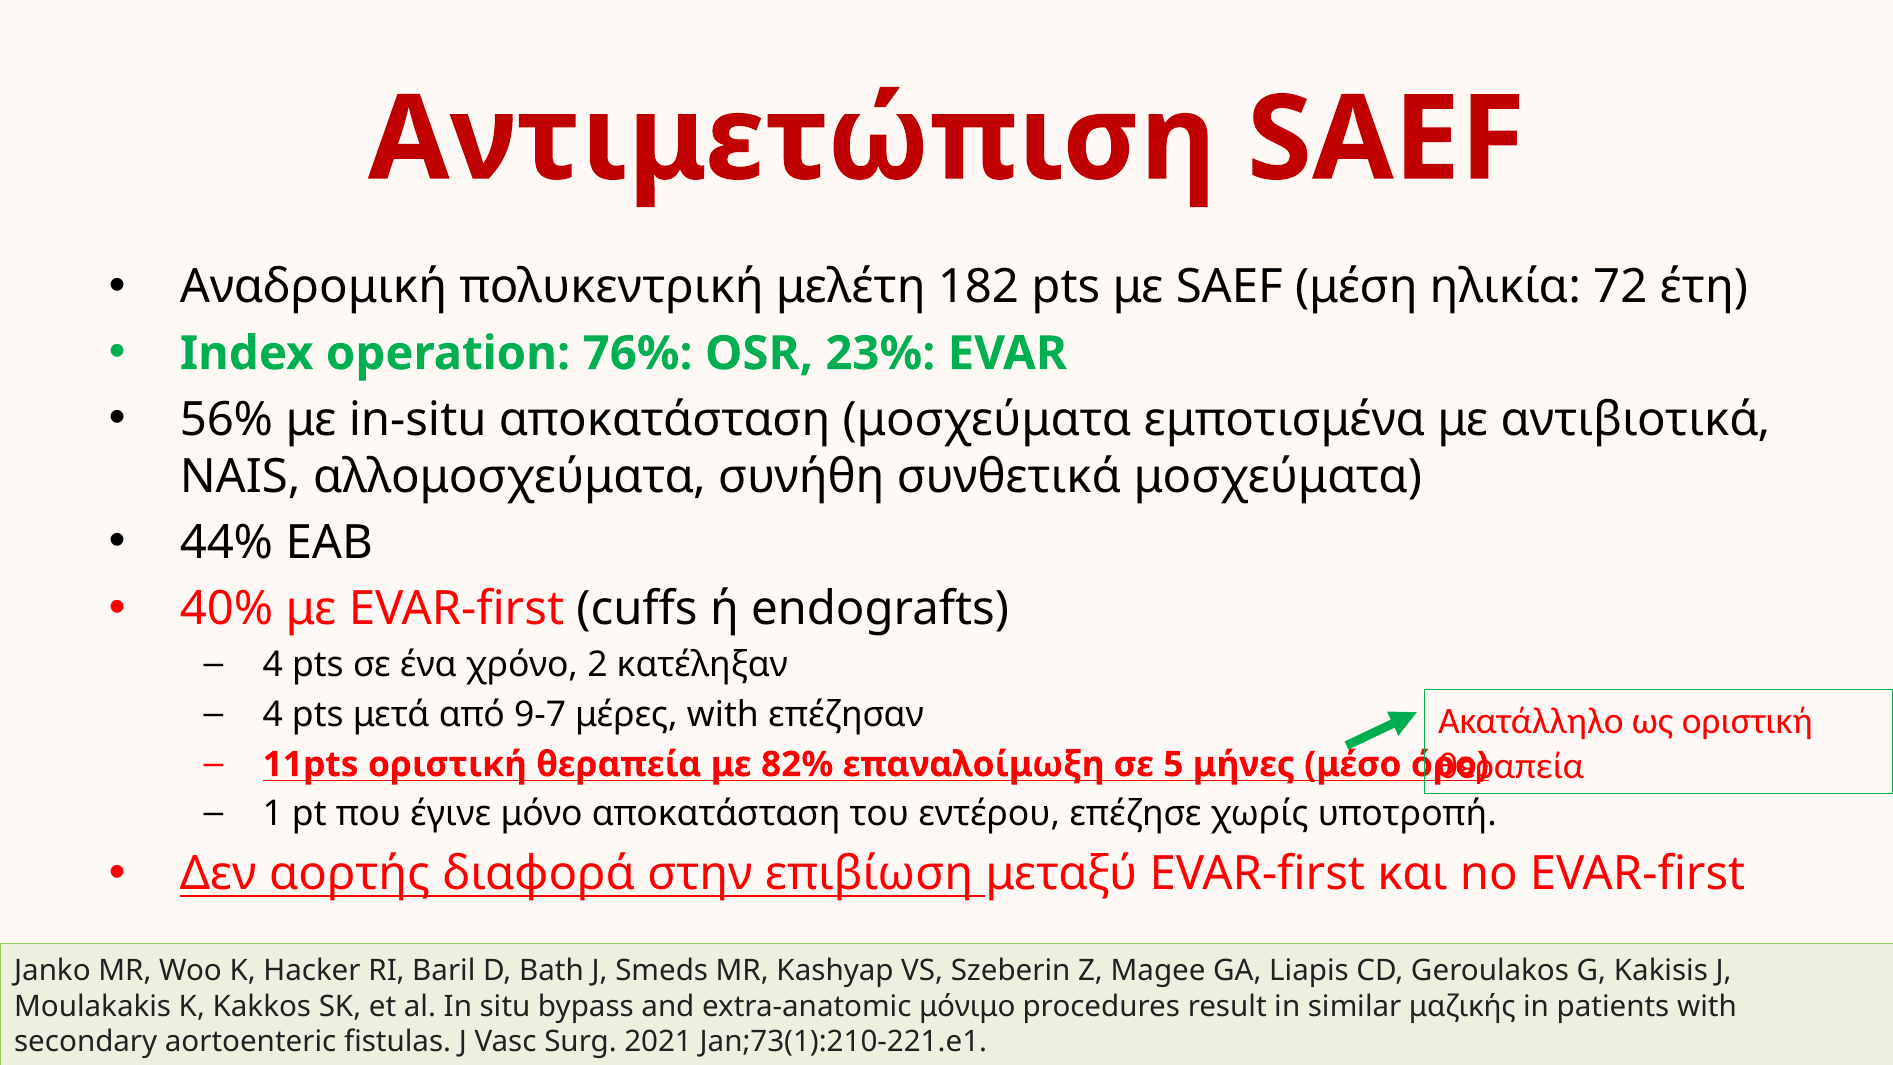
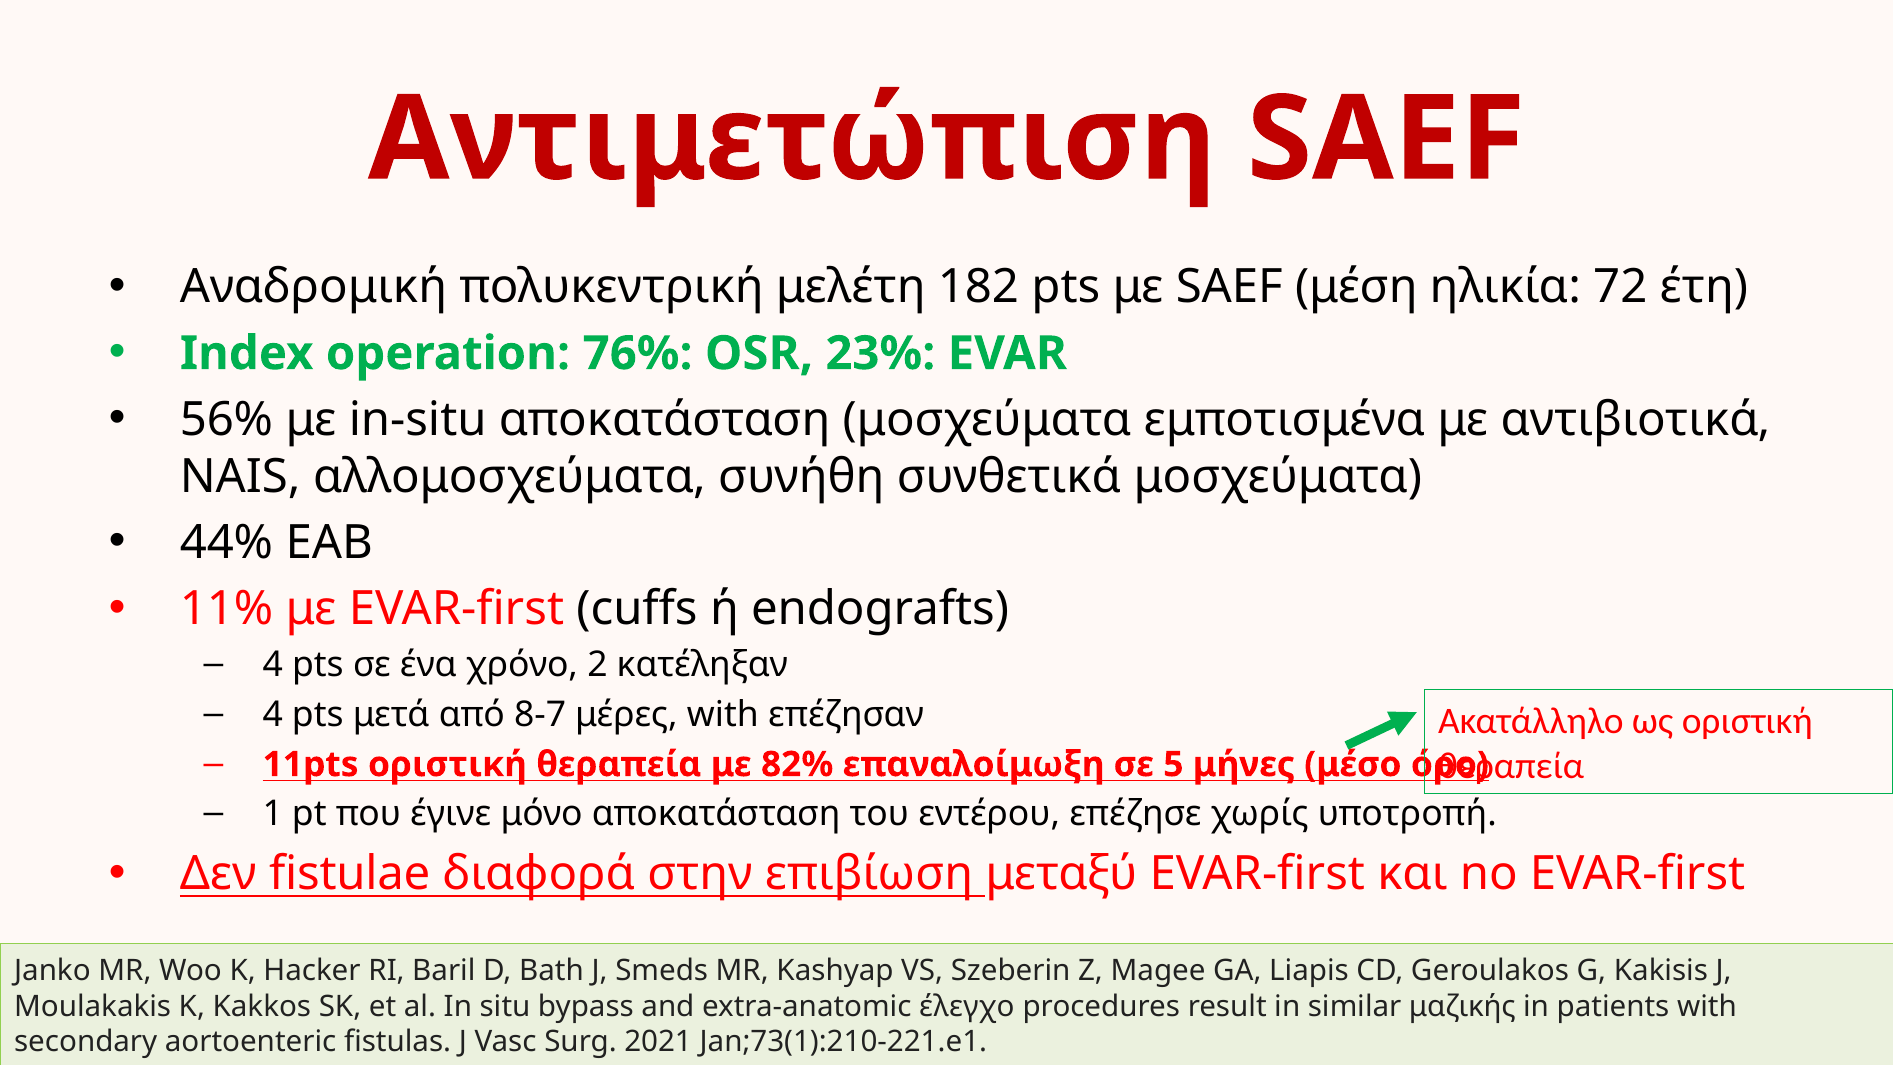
40%: 40% -> 11% (226, 609)
9-7: 9-7 -> 8-7 (540, 715)
αορτής: αορτής -> fistulae (350, 874)
μόνιμο: μόνιμο -> έλεγχο (967, 1006)
